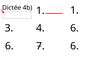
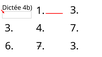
1 1: 1 -> 3 (74, 10)
4 6: 6 -> 7 (74, 28)
7 6: 6 -> 3 (74, 46)
